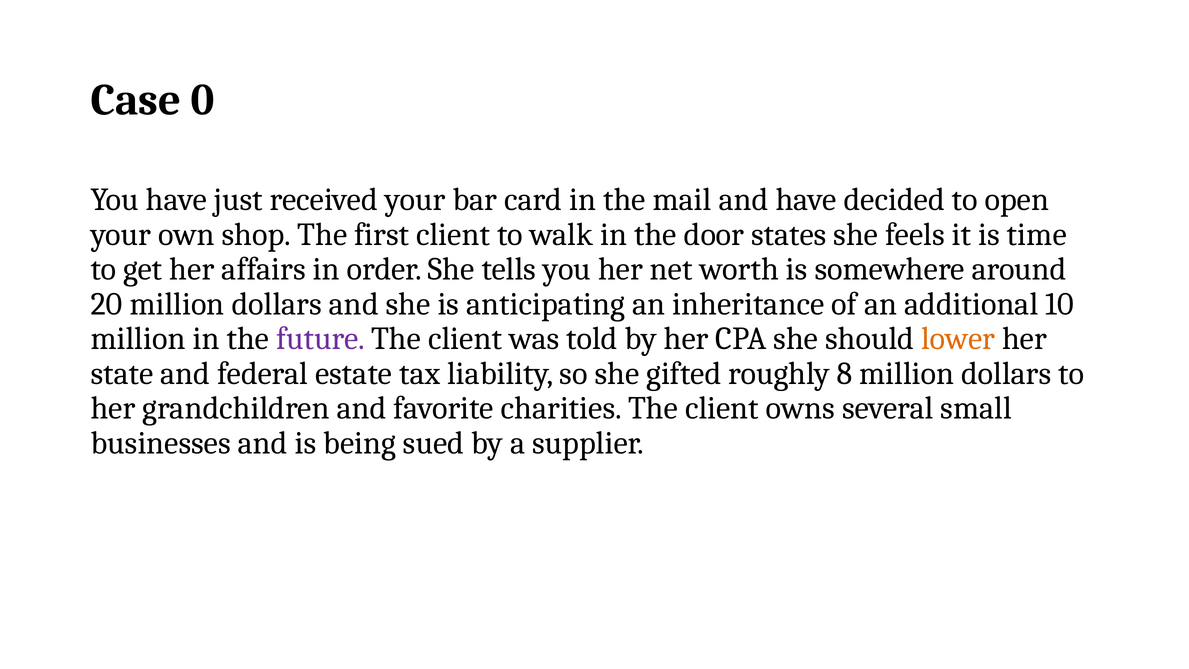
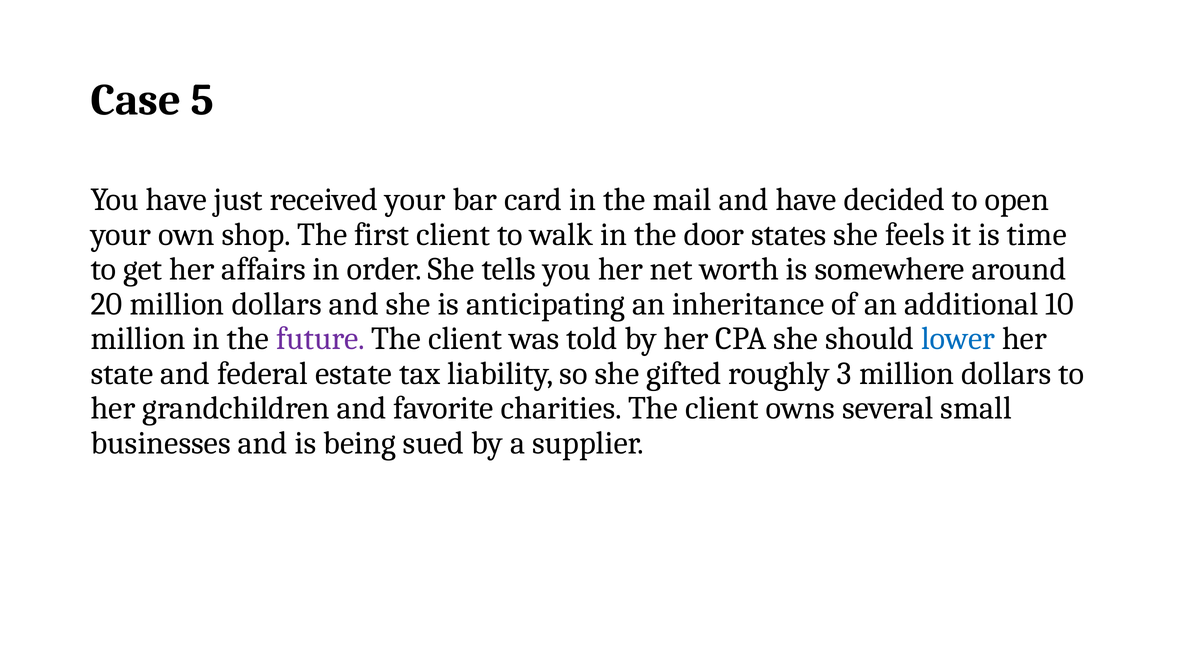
0: 0 -> 5 (202, 100)
lower colour: orange -> blue (958, 339)
8: 8 -> 3 (844, 373)
